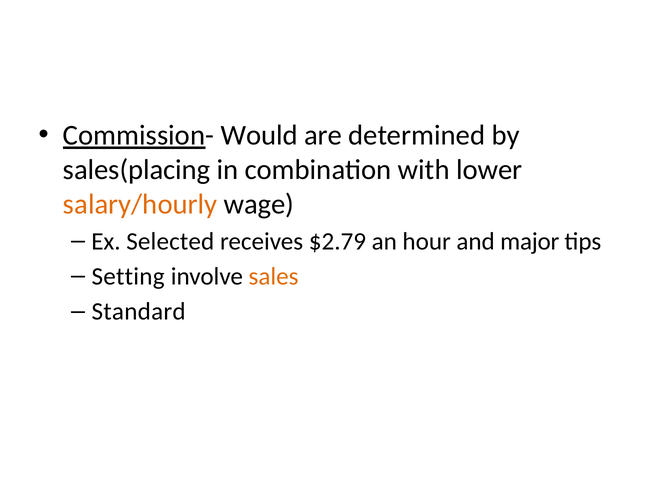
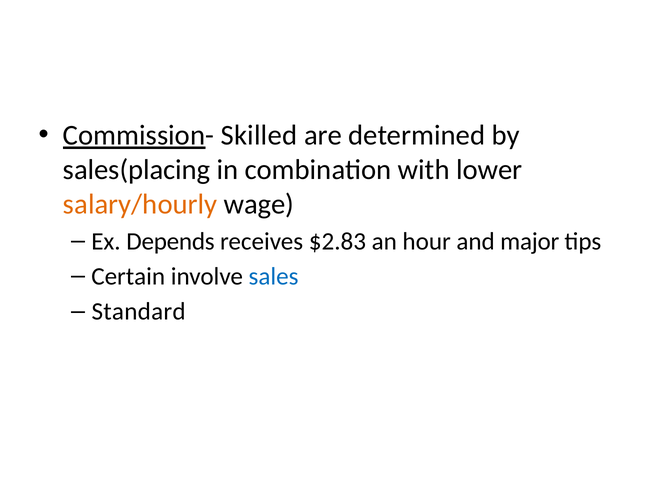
Would: Would -> Skilled (259, 136)
Selected: Selected -> Depends (170, 242)
$2.79: $2.79 -> $2.83 (337, 242)
Setting: Setting -> Certain (128, 277)
sales colour: orange -> blue (274, 277)
